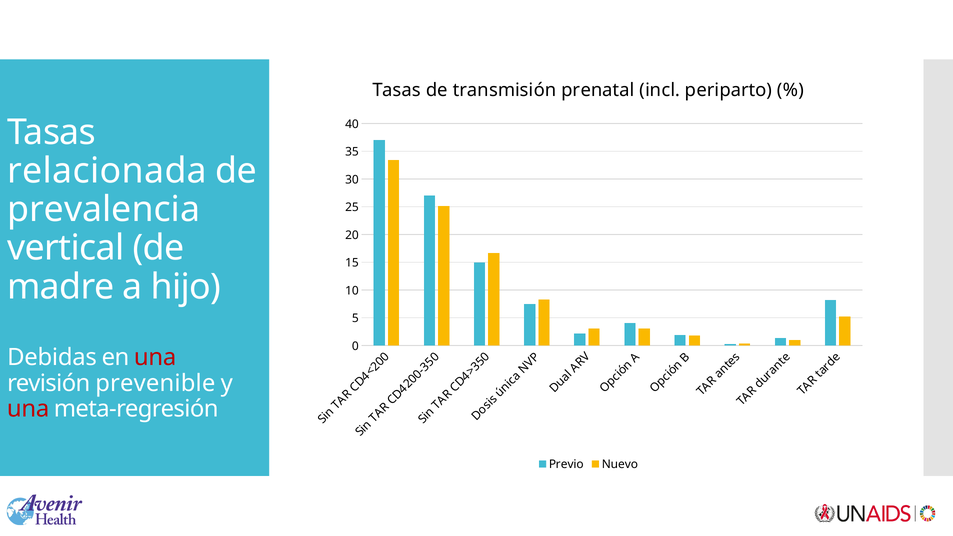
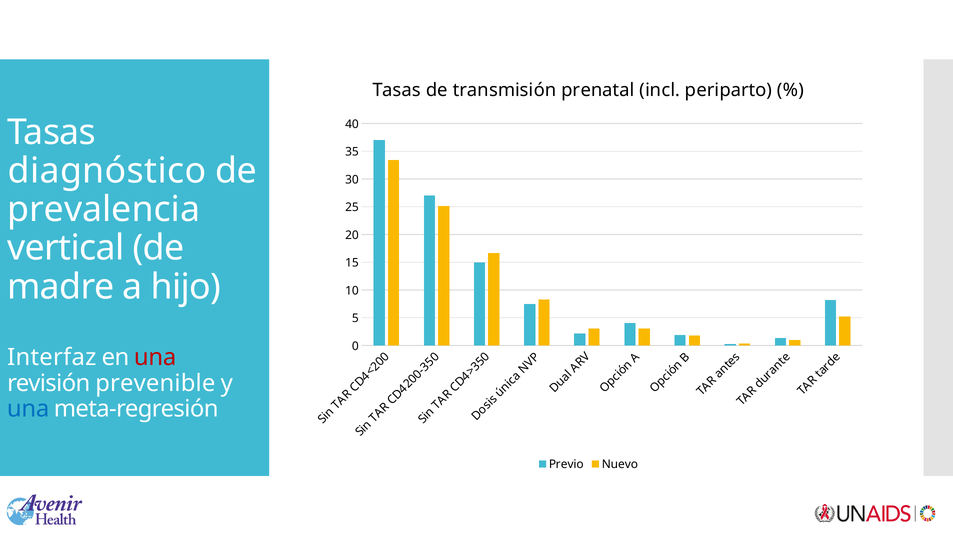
relacionada: relacionada -> diagnóstico (107, 171)
Debidas: Debidas -> Interfaz (52, 358)
una colour: red -> blue (28, 409)
